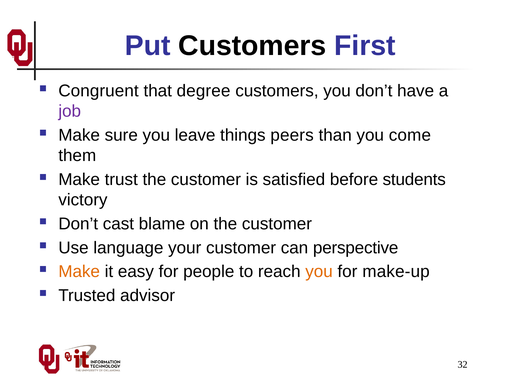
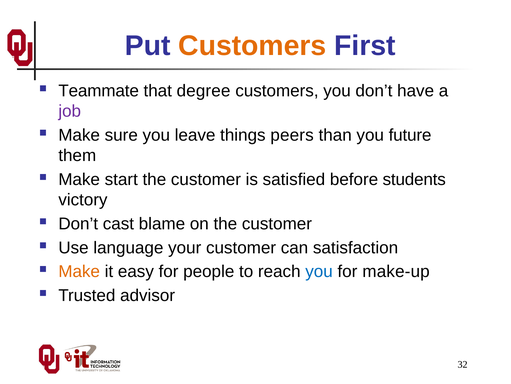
Customers colour: black -> orange (252, 46)
Congruent: Congruent -> Teammate (99, 91)
come: come -> future (410, 135)
trust: trust -> start (121, 179)
perspective: perspective -> satisfaction (356, 247)
you colour: orange -> blue (319, 271)
